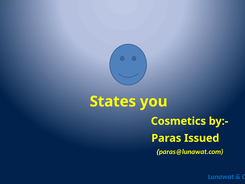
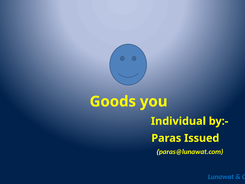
States: States -> Goods (113, 101)
Cosmetics: Cosmetics -> Individual (178, 121)
